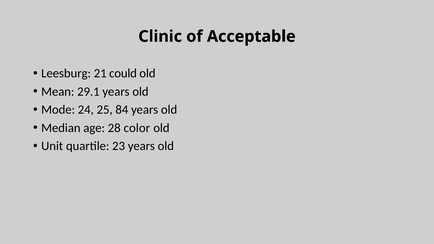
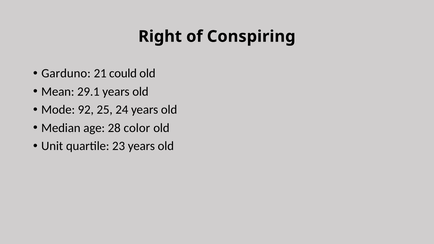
Clinic: Clinic -> Right (160, 36)
Acceptable: Acceptable -> Conspiring (251, 36)
Leesburg: Leesburg -> Garduno (66, 73)
24: 24 -> 92 (86, 110)
84: 84 -> 24 (122, 110)
